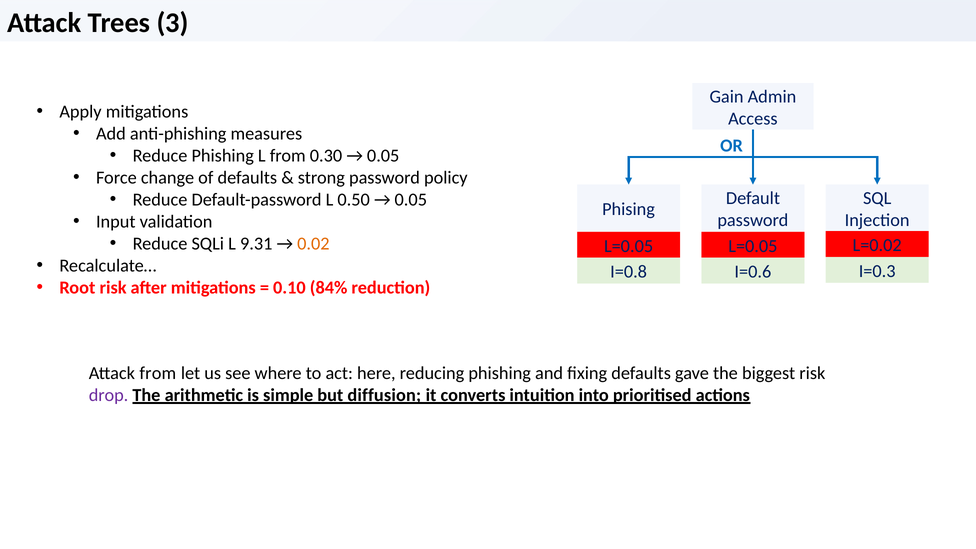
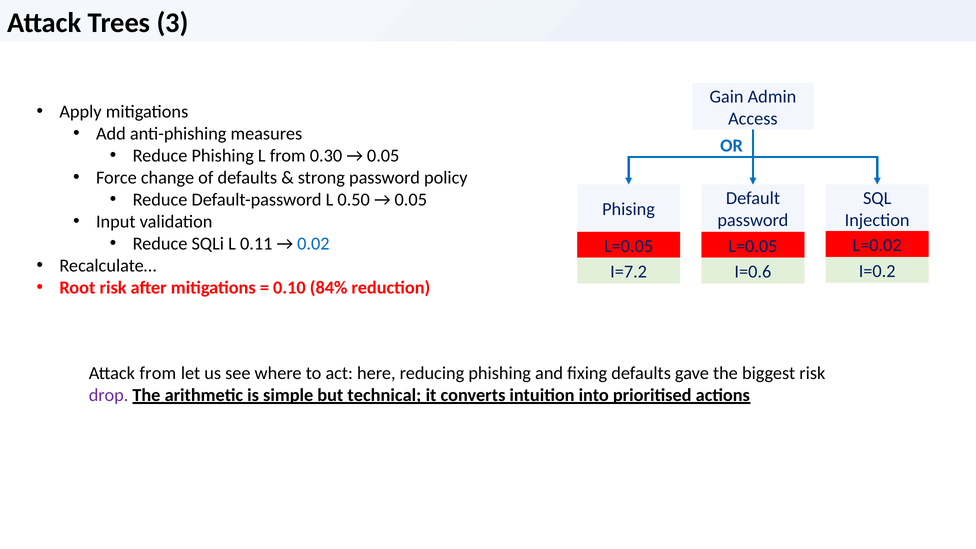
9.31: 9.31 -> 0.11 (256, 244)
0.02 colour: orange -> blue (313, 244)
I=0.3: I=0.3 -> I=0.2 (877, 271)
I=0.8: I=0.8 -> I=7.2 (629, 272)
diffusion: diffusion -> technical (384, 395)
